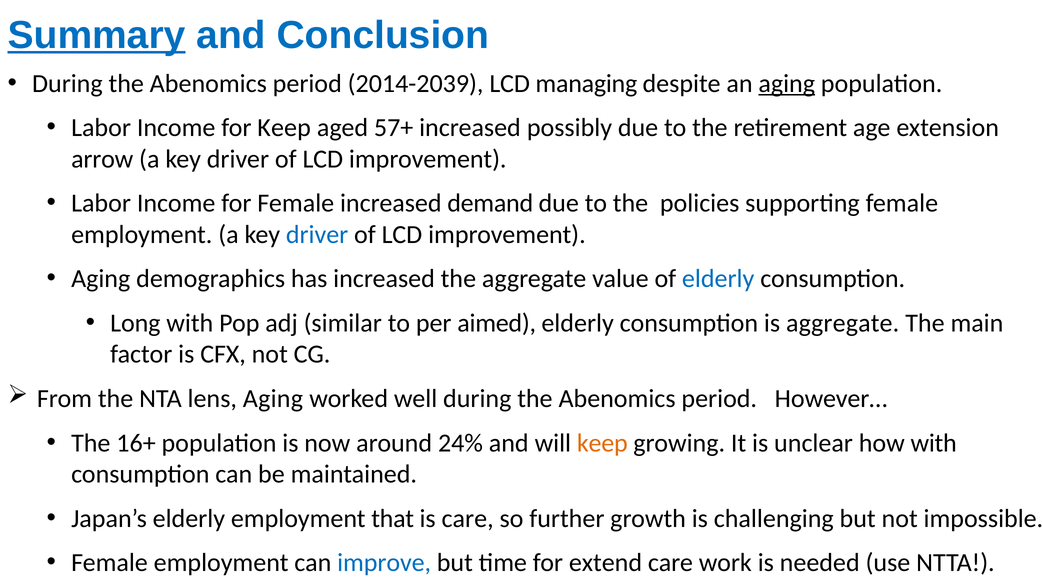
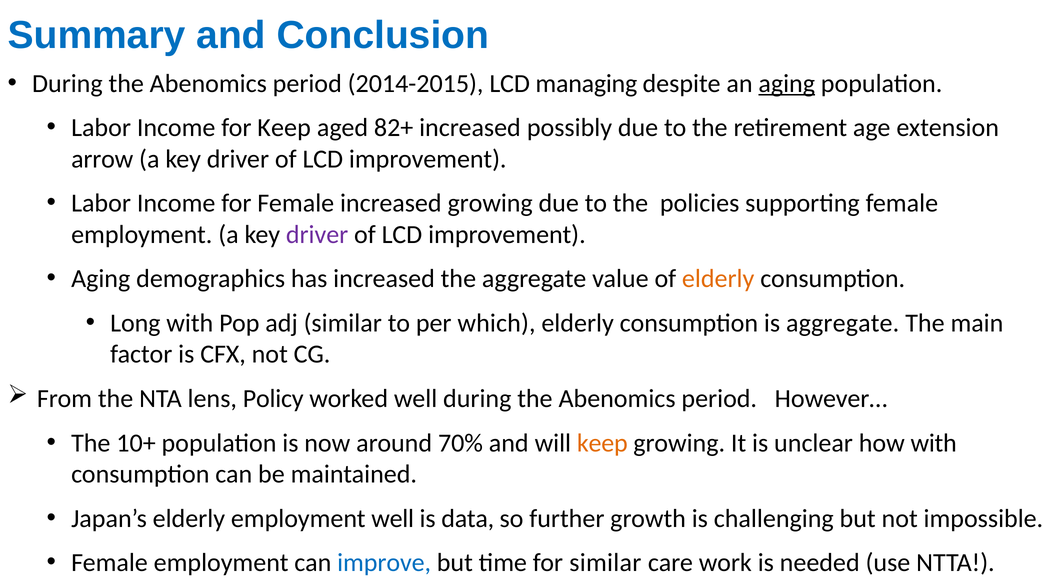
Summary underline: present -> none (97, 36)
2014-2039: 2014-2039 -> 2014-2015 (416, 83)
57+: 57+ -> 82+ (394, 128)
increased demand: demand -> growing (490, 203)
driver colour: blue -> purple (317, 235)
elderly colour: blue -> orange (718, 279)
aimed: aimed -> which (496, 323)
lens Aging: Aging -> Policy (273, 399)
16+: 16+ -> 10+ (136, 443)
24%: 24% -> 70% (461, 443)
employment that: that -> well (393, 519)
is care: care -> data (468, 519)
for extend: extend -> similar (605, 563)
